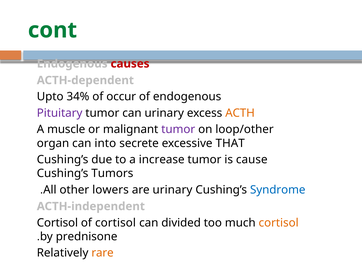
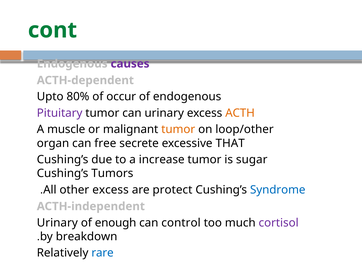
causes colour: red -> purple (130, 64)
34%: 34% -> 80% (78, 97)
tumor colour: purple -> orange (178, 130)
into: into -> free (105, 143)
cause: cause -> sugar (252, 160)
other lowers: lowers -> excess (111, 190)
are urinary: urinary -> protect (172, 190)
Cortisol: Cortisol -> Urinary (57, 223)
of cortisol: cortisol -> enough (116, 223)
divided: divided -> control (181, 223)
cortisol colour: orange -> purple (279, 223)
prednisone: prednisone -> breakdown (87, 237)
rare colour: orange -> blue (102, 253)
